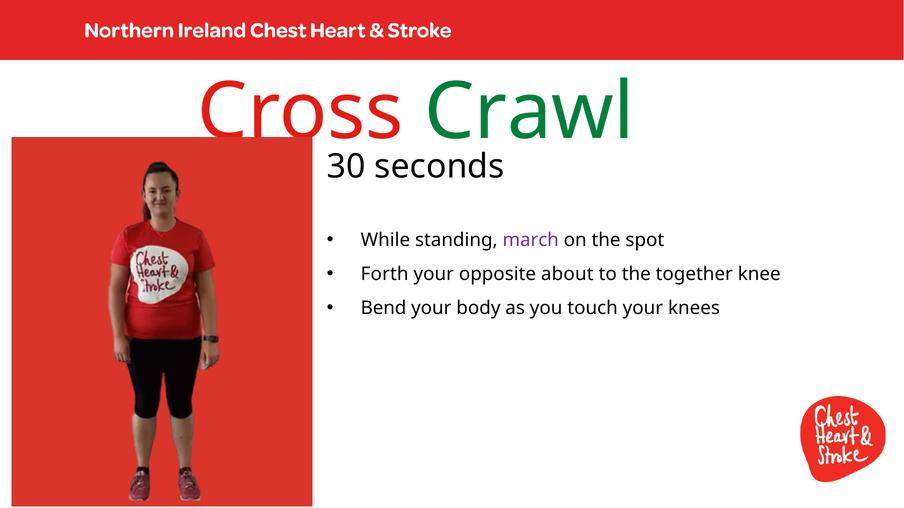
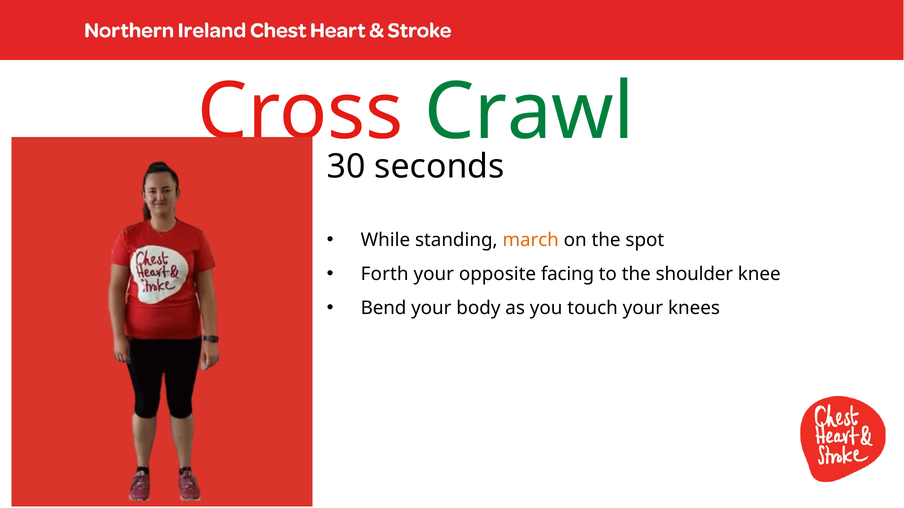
march colour: purple -> orange (531, 241)
about: about -> facing (567, 274)
together: together -> shoulder (694, 274)
